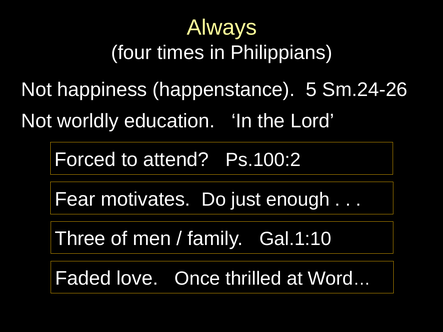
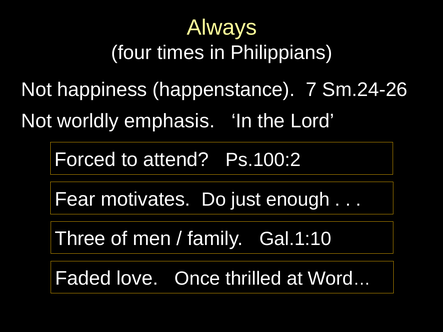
5: 5 -> 7 (311, 90)
education: education -> emphasis (169, 121)
